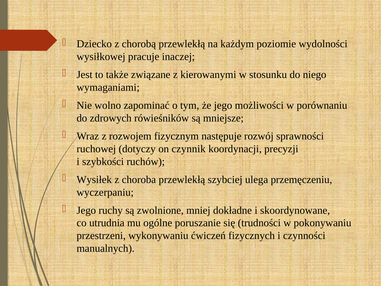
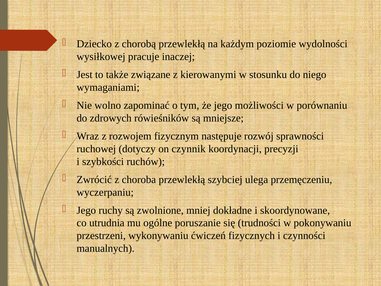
Wysiłek: Wysiłek -> Zwrócić (94, 179)
